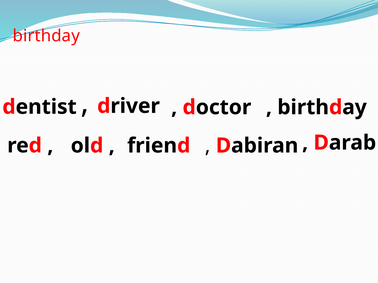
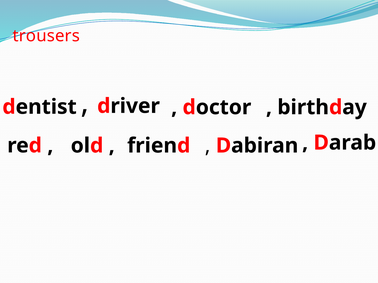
birthday: birthday -> trousers (46, 36)
